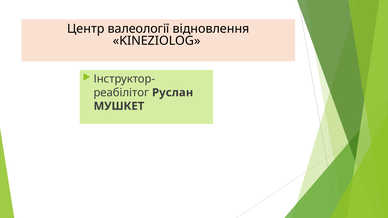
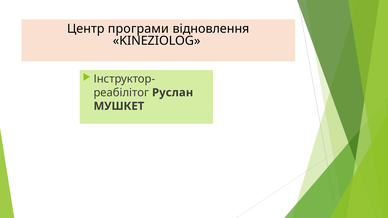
валеології: валеології -> програми (138, 29)
